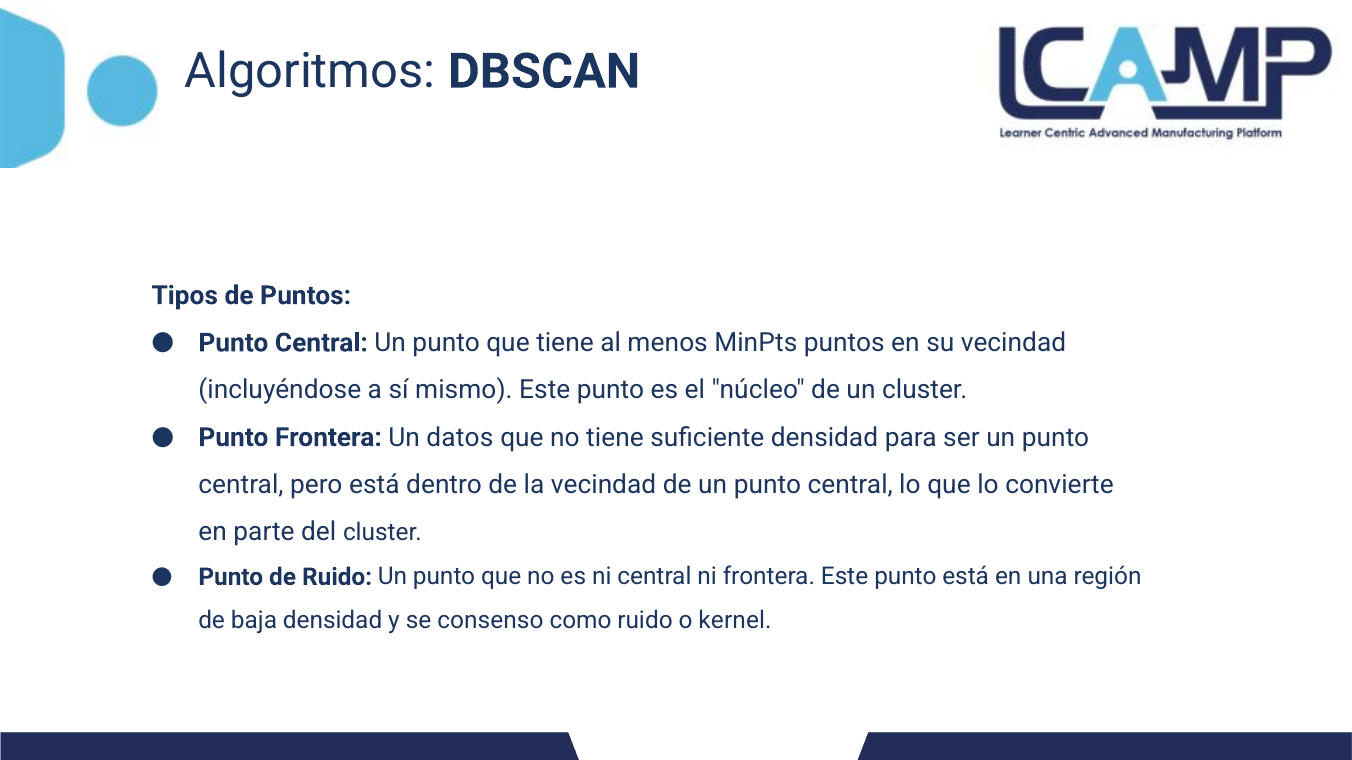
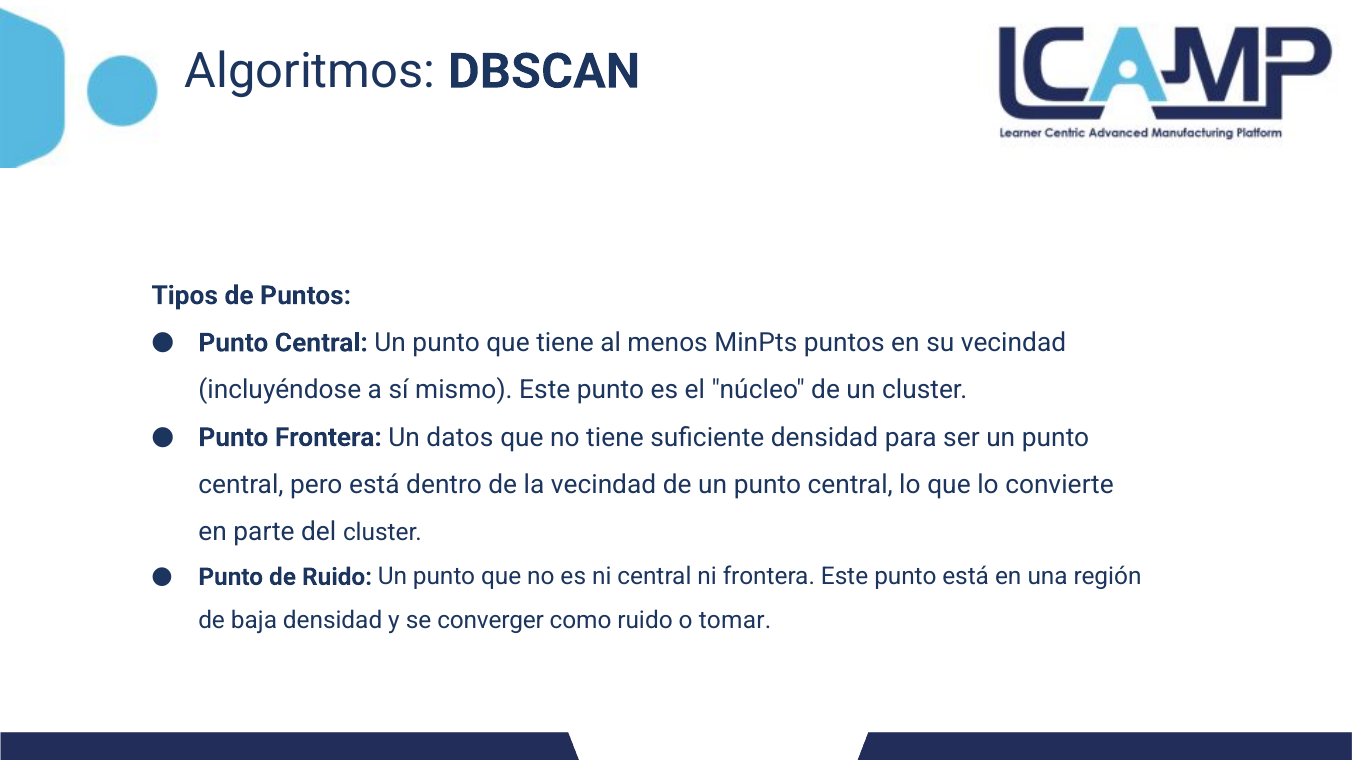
consenso: consenso -> converger (491, 621)
kernel: kernel -> tomar (735, 621)
